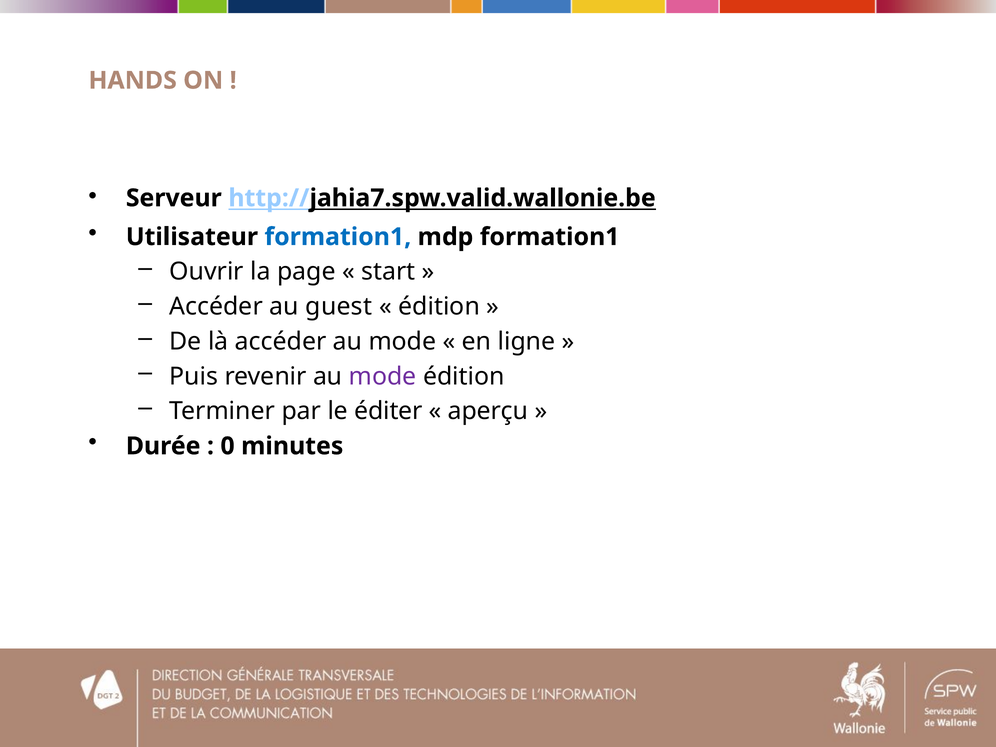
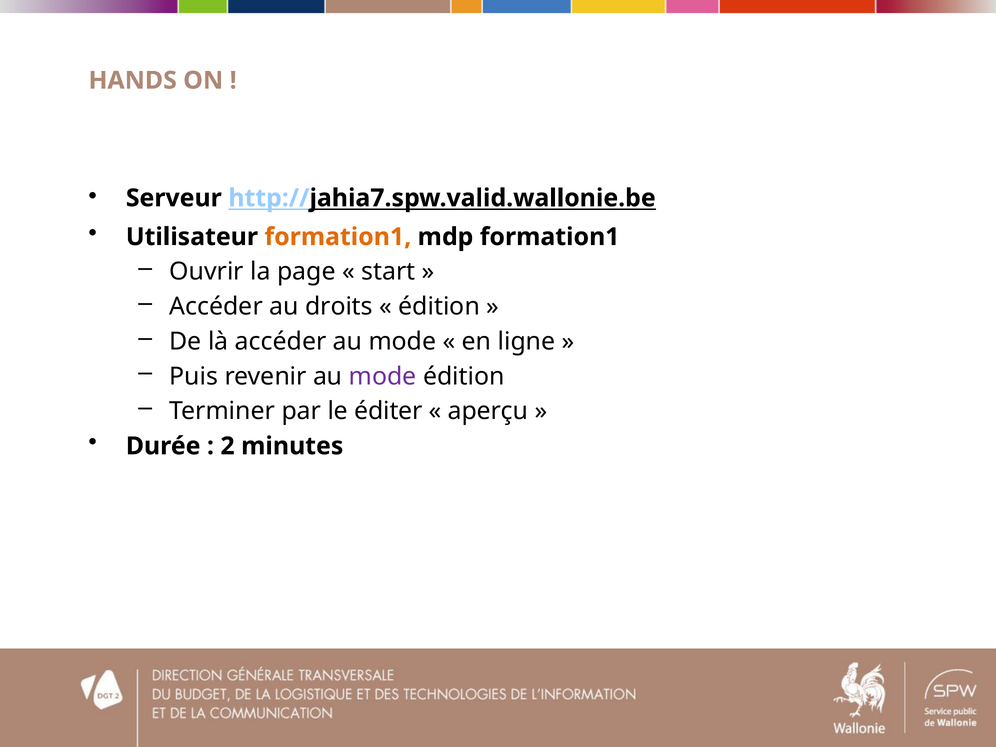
formation1 colour: blue -> orange (338, 237)
guest: guest -> droits (339, 307)
0: 0 -> 2 (228, 446)
